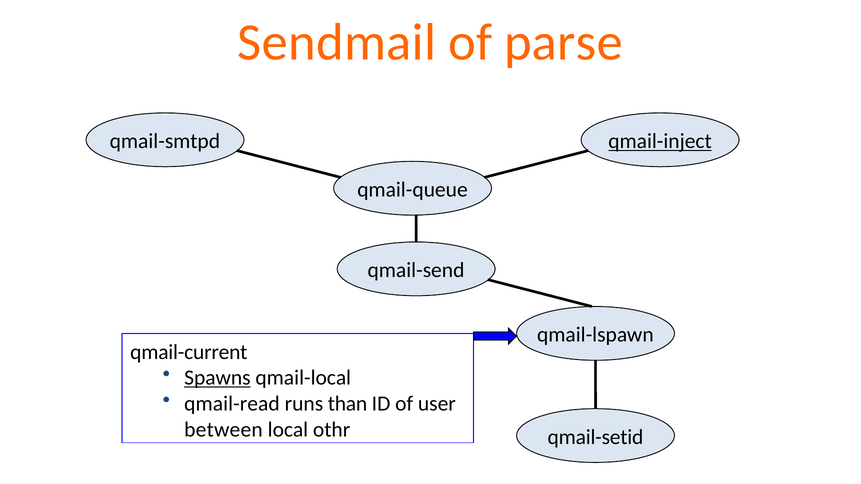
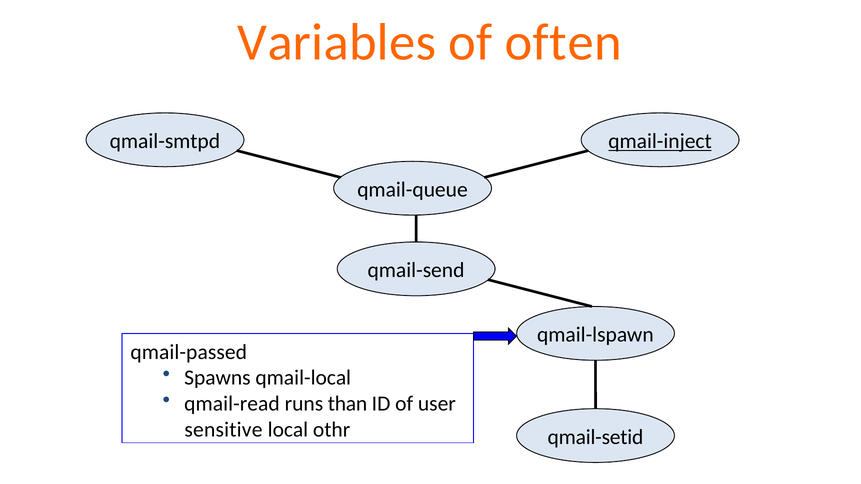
Sendmail: Sendmail -> Variables (337, 42)
parse: parse -> often (563, 42)
qmail-current: qmail-current -> qmail-passed (189, 352)
Spawns underline: present -> none (217, 378)
between: between -> sensitive (223, 430)
